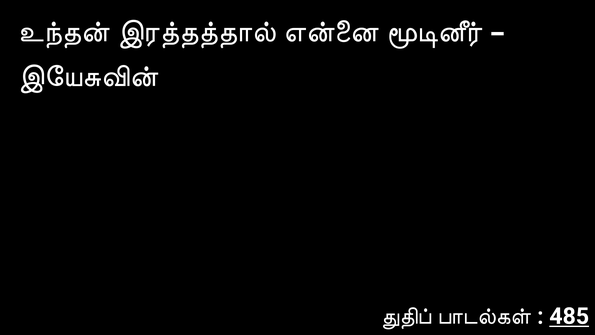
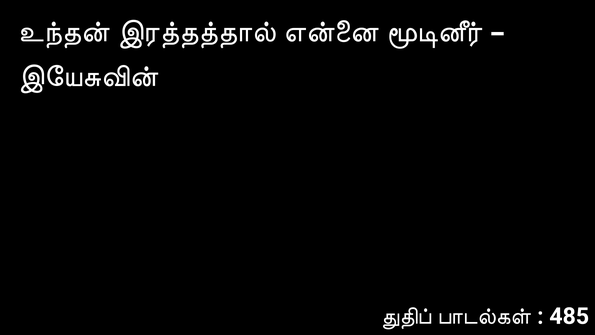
485 underline: present -> none (569, 316)
